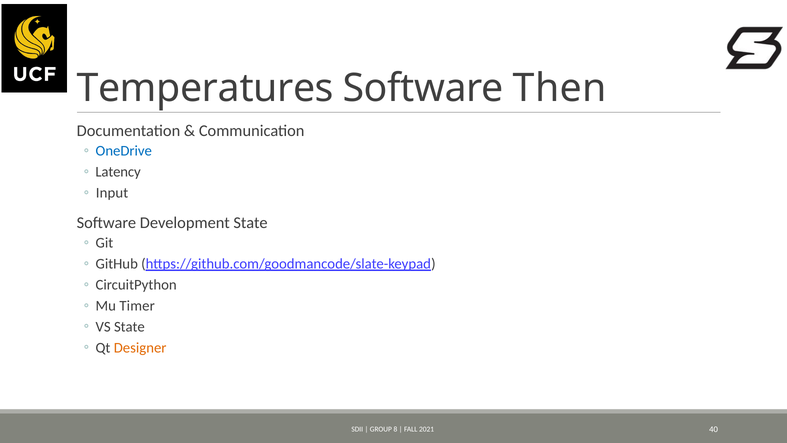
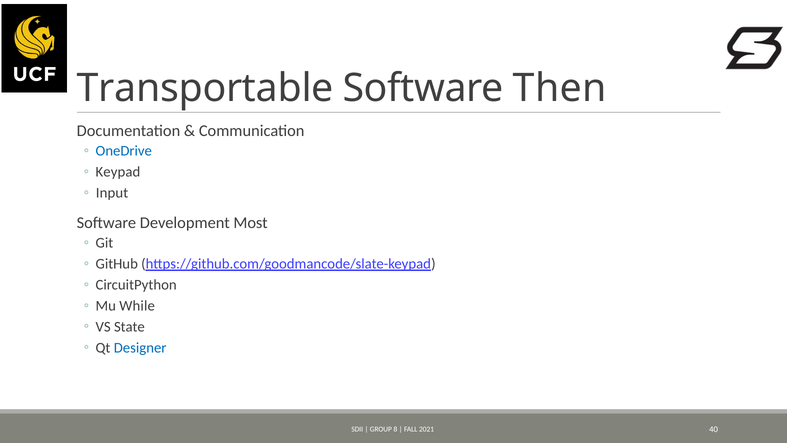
Temperatures: Temperatures -> Transportable (205, 88)
Latency: Latency -> Keypad (118, 172)
Development State: State -> Most (251, 223)
Timer: Timer -> While (137, 306)
Designer colour: orange -> blue (140, 347)
